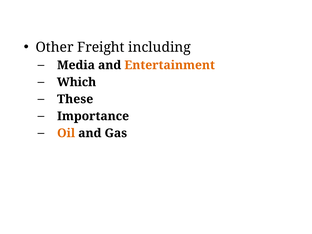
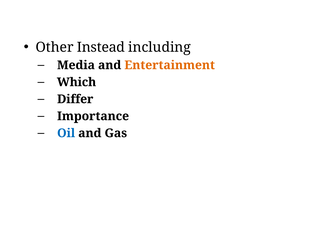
Freight: Freight -> Instead (101, 47)
These: These -> Differ (75, 99)
Oil colour: orange -> blue (66, 133)
